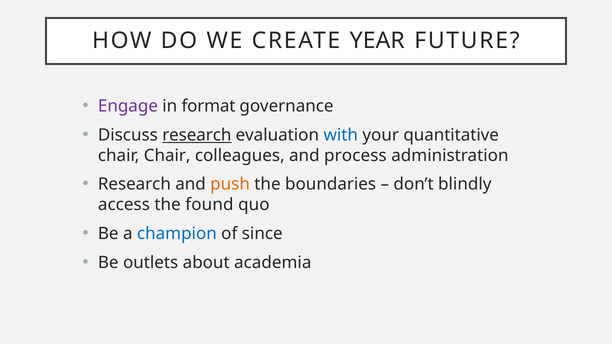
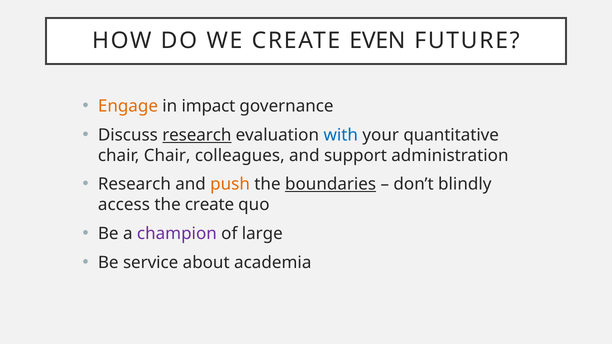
YEAR: YEAR -> EVEN (377, 41)
Engage colour: purple -> orange (128, 106)
format: format -> impact (208, 106)
process: process -> support (356, 156)
boundaries underline: none -> present (331, 184)
the found: found -> create (210, 205)
champion colour: blue -> purple (177, 234)
since: since -> large (262, 234)
outlets: outlets -> service (151, 263)
